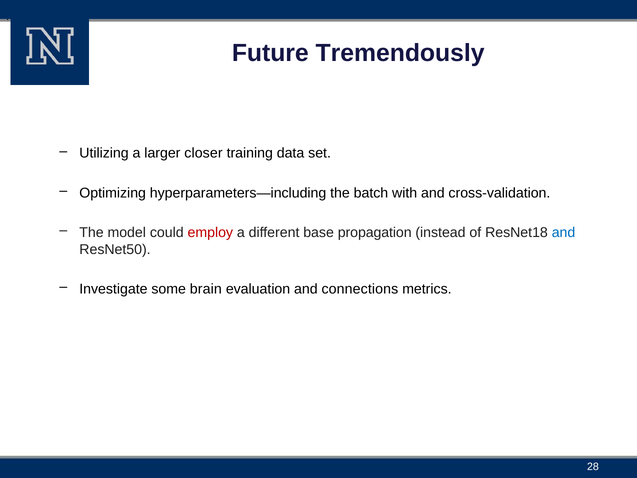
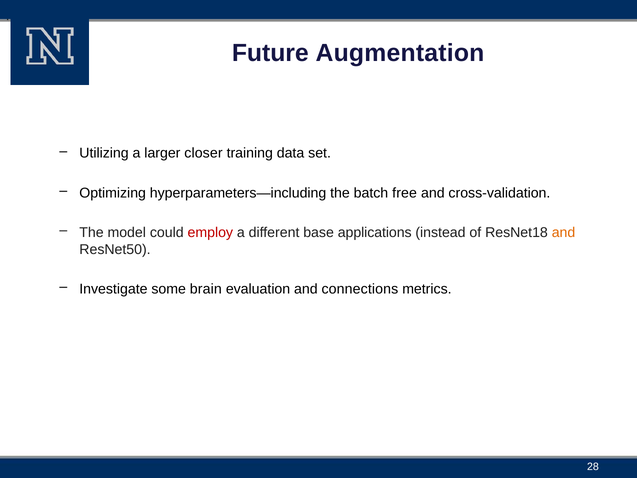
Tremendously: Tremendously -> Augmentation (400, 53)
with: with -> free (405, 193)
propagation: propagation -> applications (375, 232)
and colour: blue -> orange (564, 232)
